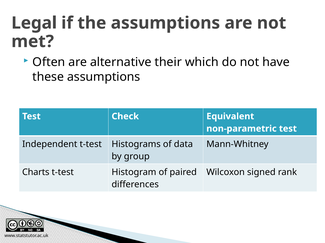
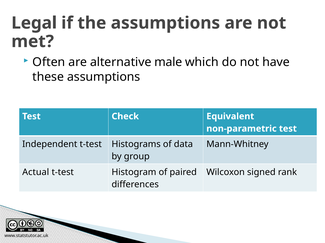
their: their -> male (168, 62)
Charts: Charts -> Actual (36, 173)
